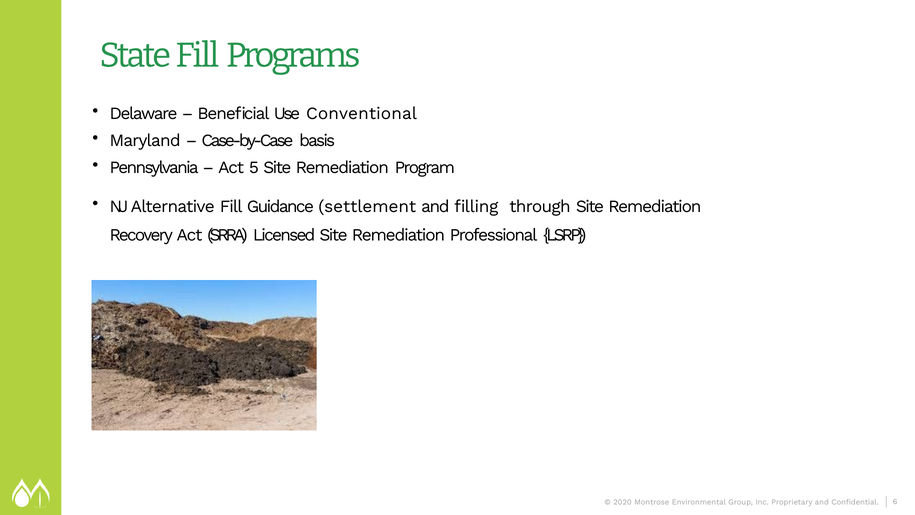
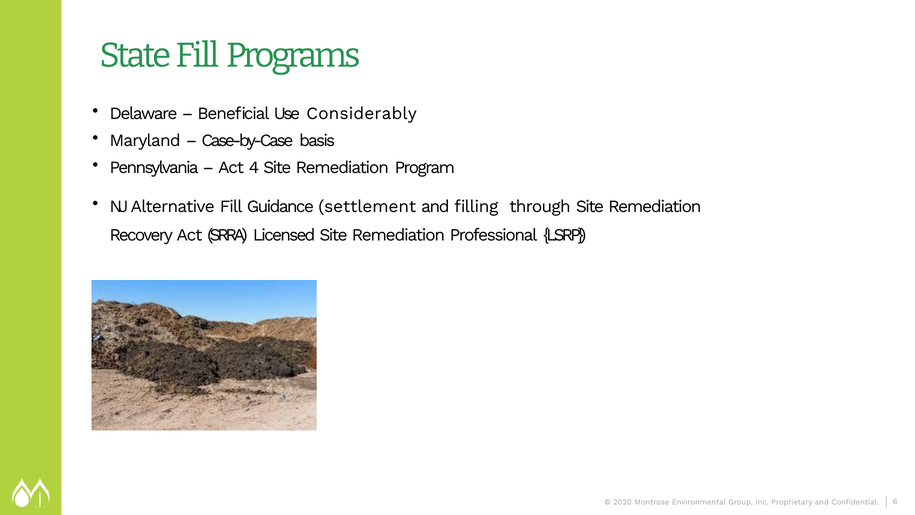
Conventional: Conventional -> Considerably (362, 114)
5: 5 -> 4 (254, 168)
